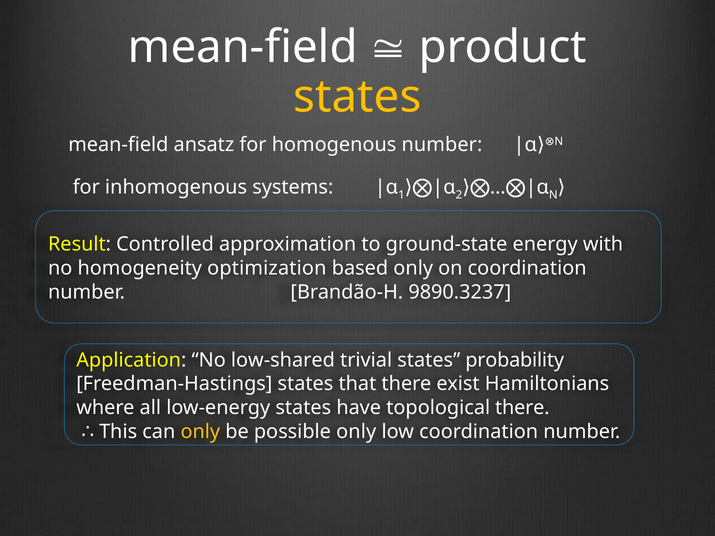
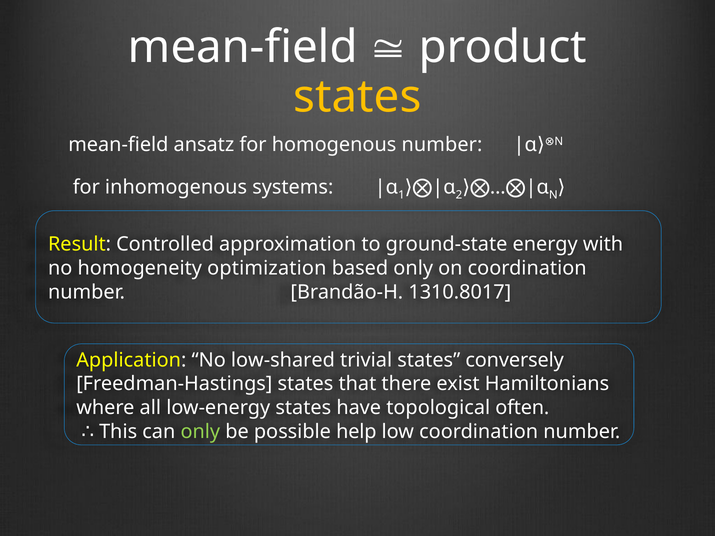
9890.3237: 9890.3237 -> 1310.8017 (460, 292)
probability: probability -> conversely (515, 360)
topological there: there -> often (522, 408)
only colour: yellow -> light green (200, 432)
possible only: only -> help (356, 432)
